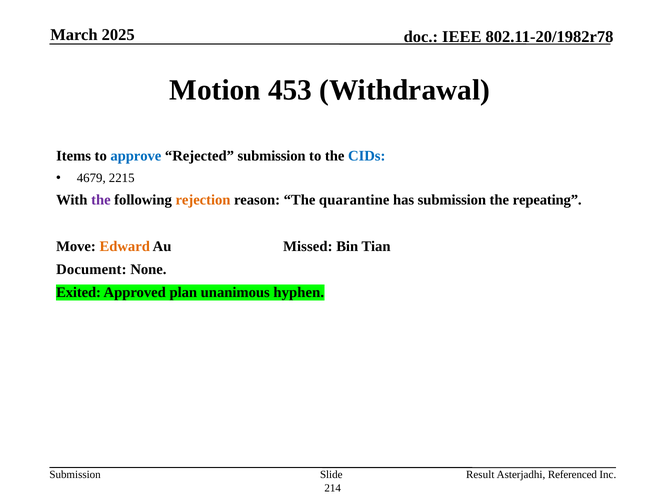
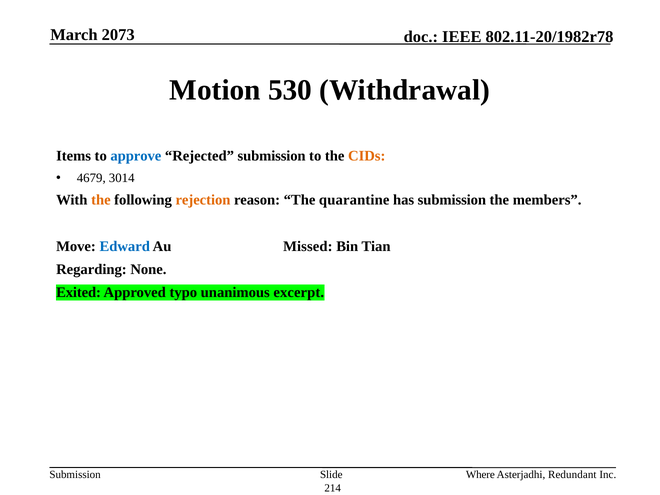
2025: 2025 -> 2073 (118, 35)
453: 453 -> 530 (290, 90)
CIDs colour: blue -> orange (367, 156)
2215: 2215 -> 3014 (122, 178)
the colour: purple -> orange (101, 200)
repeating: repeating -> members (547, 200)
Edward colour: orange -> blue (125, 246)
Document: Document -> Regarding (91, 269)
plan: plan -> typo (183, 293)
hyphen: hyphen -> excerpt (299, 293)
Result: Result -> Where (480, 475)
Referenced: Referenced -> Redundant (572, 475)
